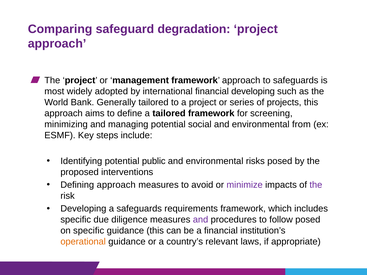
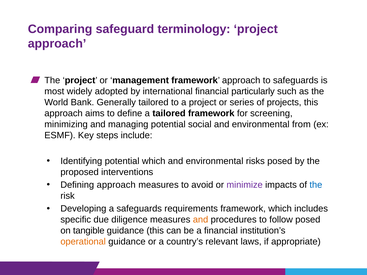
degradation: degradation -> terminology (194, 29)
financial developing: developing -> particularly (253, 91)
potential public: public -> which (154, 161)
the colour: purple -> blue (316, 185)
and colour: purple -> orange (201, 220)
on specific: specific -> tangible (89, 231)
